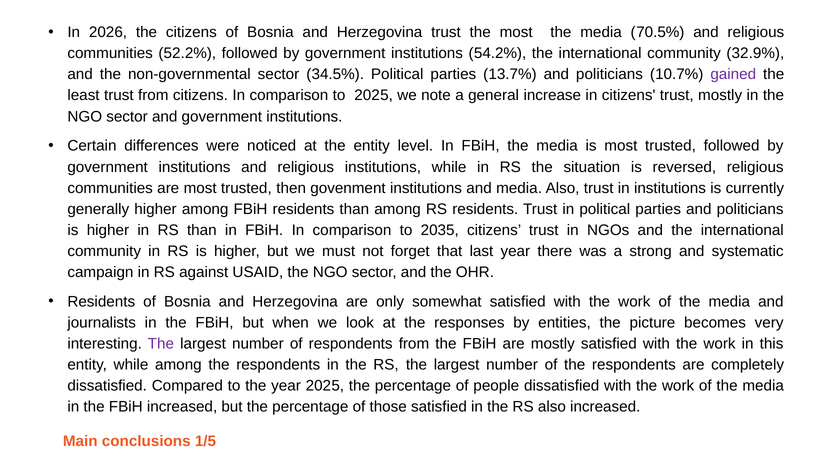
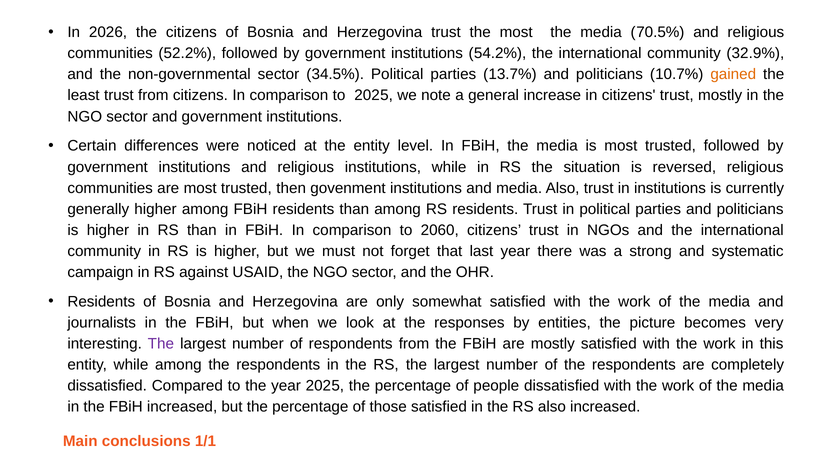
gained colour: purple -> orange (733, 75)
2035: 2035 -> 2060 (440, 230)
1/5: 1/5 -> 1/1 (205, 442)
